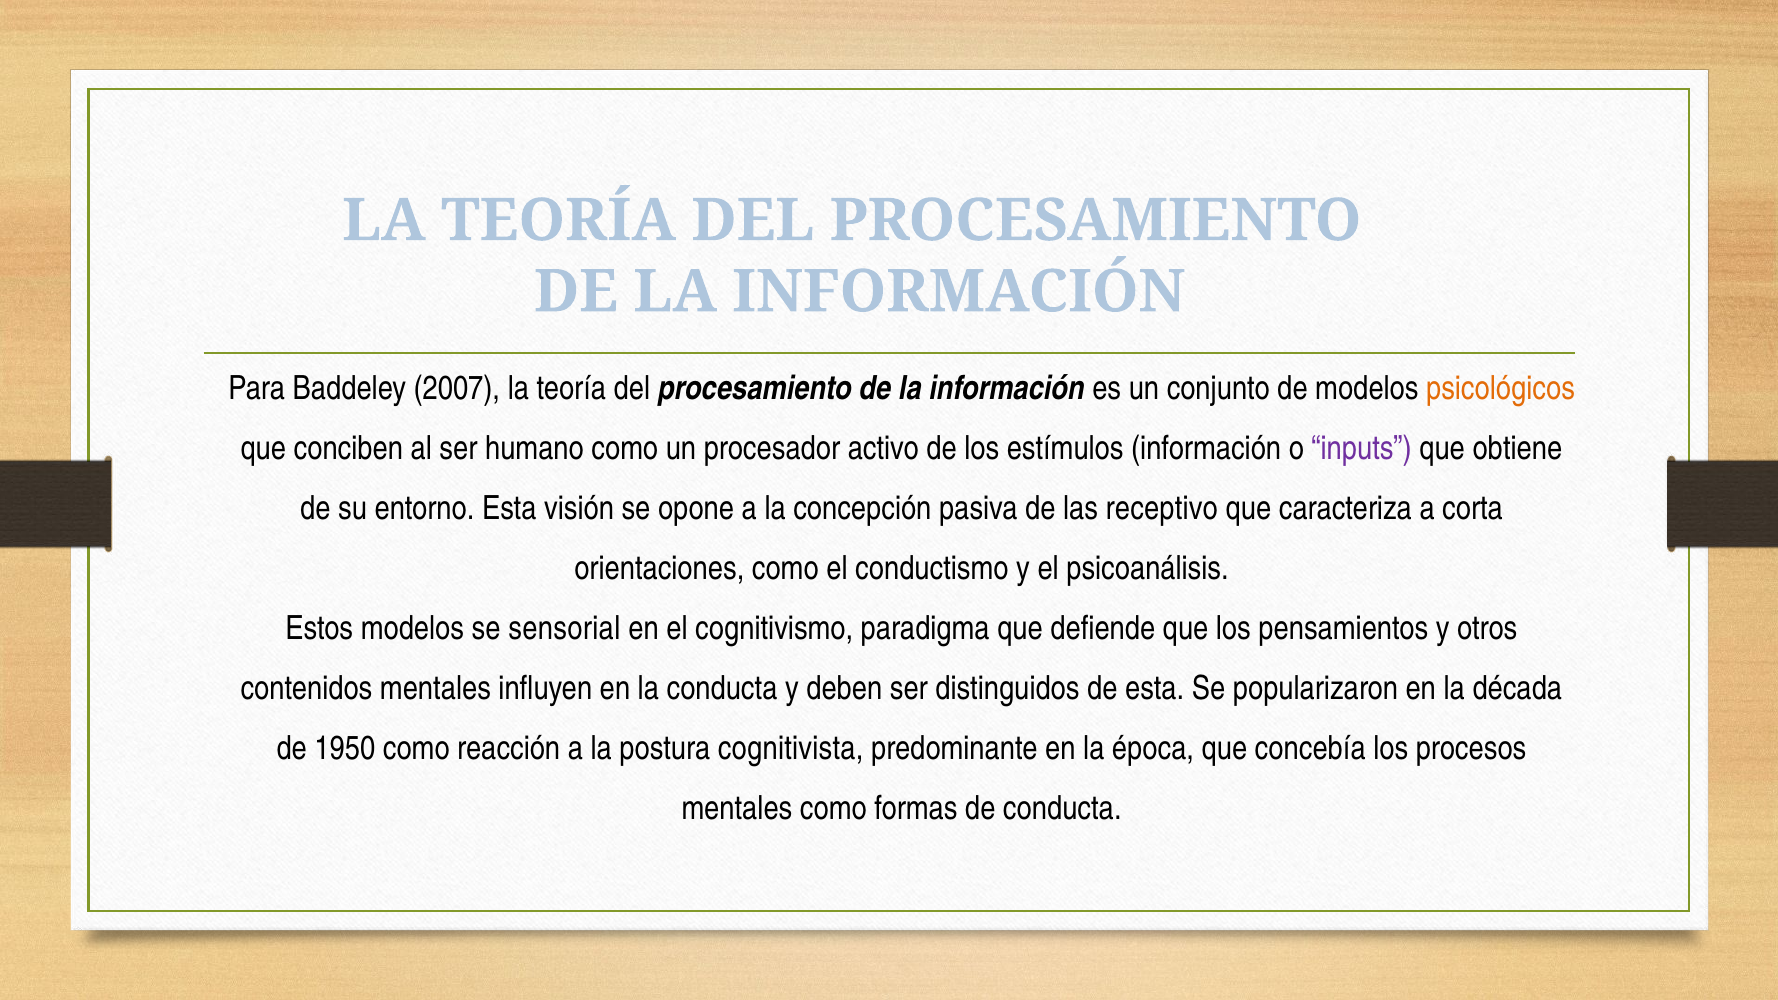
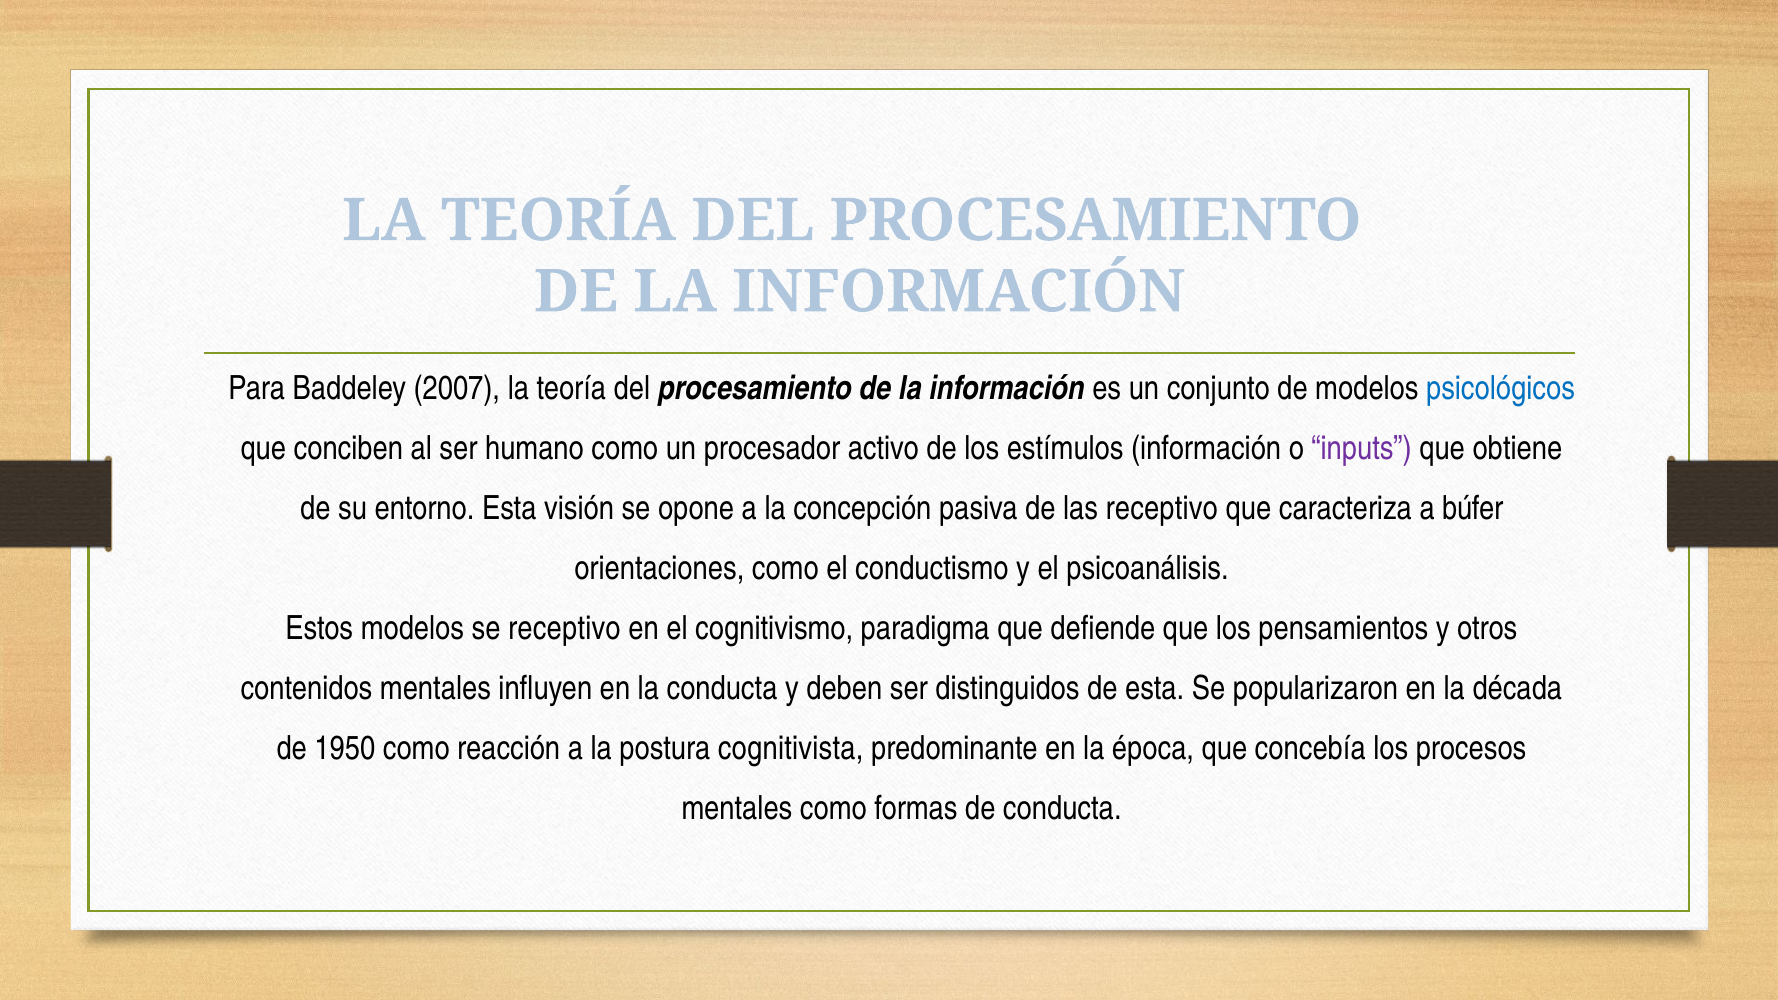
psicológicos colour: orange -> blue (1501, 389)
corta: corta -> búfer (1473, 509)
se sensorial: sensorial -> receptivo (564, 629)
